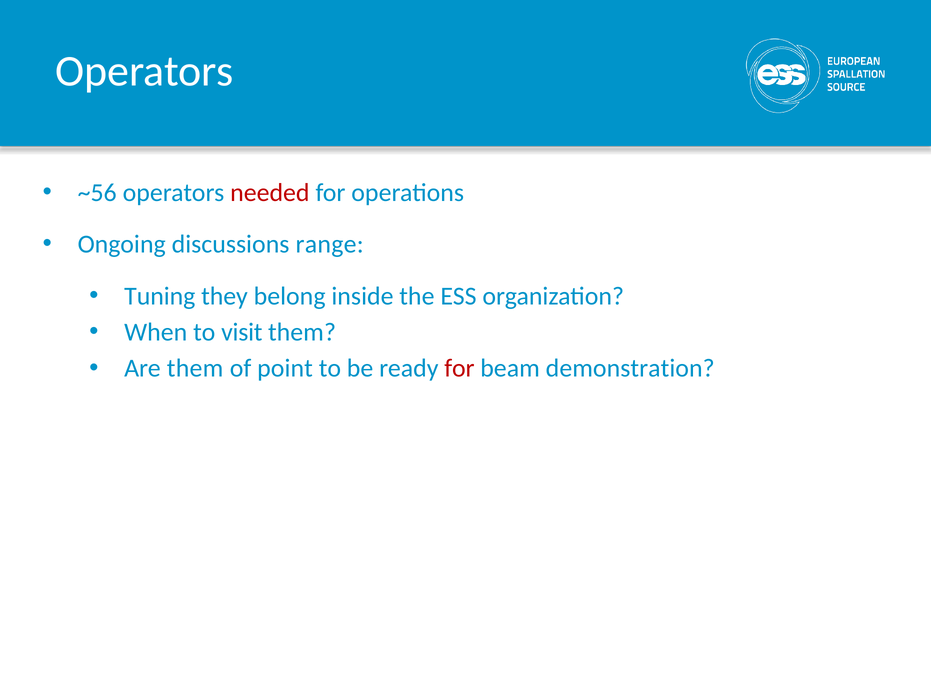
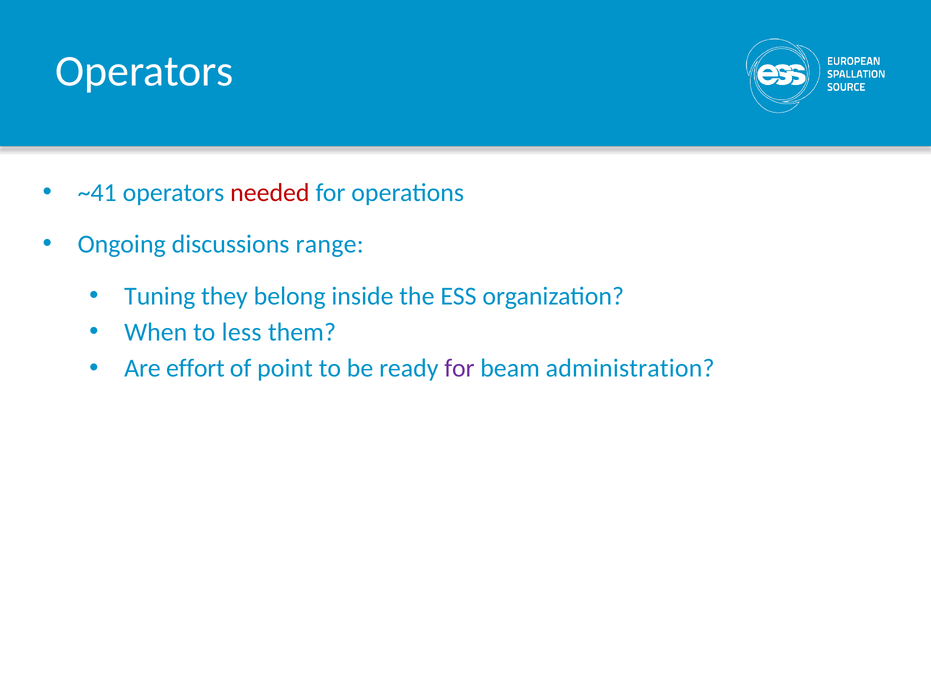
~56: ~56 -> ~41 (97, 193)
visit: visit -> less (242, 332)
Are them: them -> effort (195, 369)
for colour: red -> purple (459, 369)
demonstration: demonstration -> administration (630, 369)
